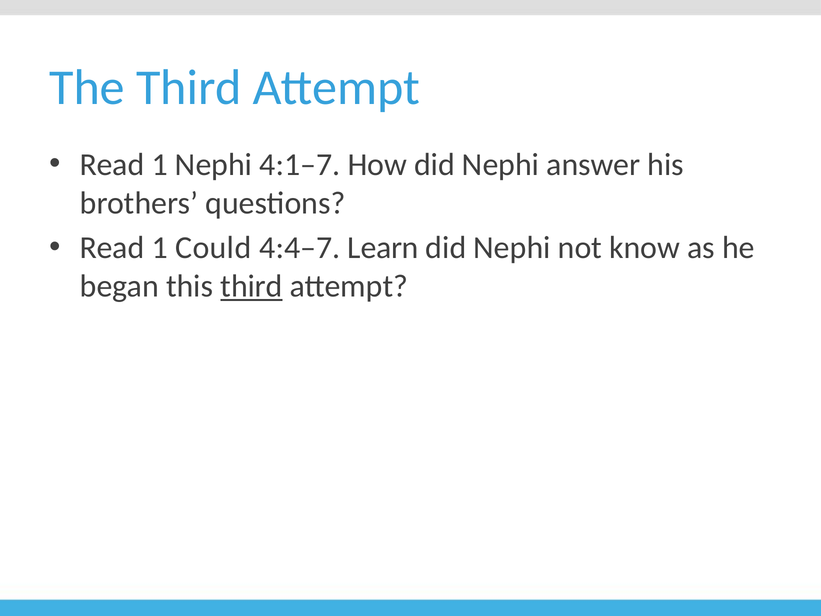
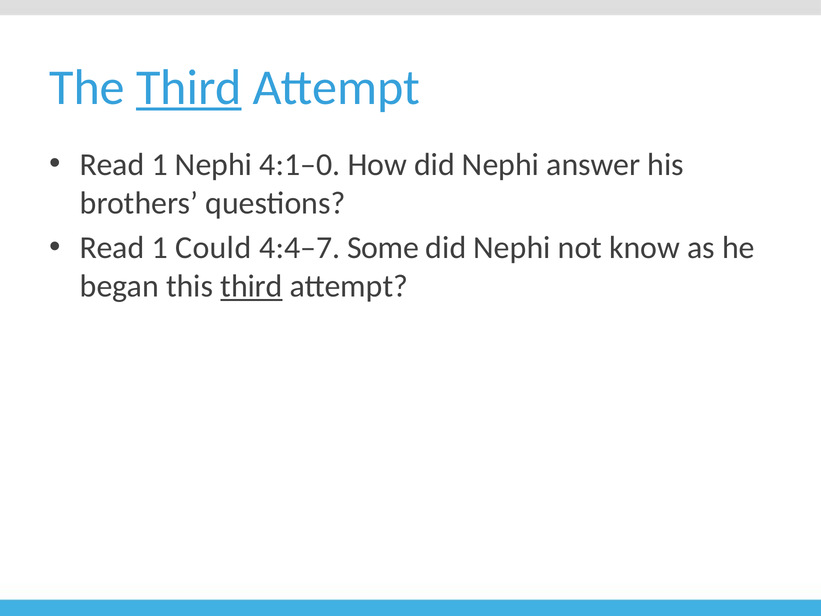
Third underline: none -> present (189, 87)
4:1–7: 4:1–7 -> 4:1–0 (300, 165)
Learn: Learn -> Some (383, 248)
